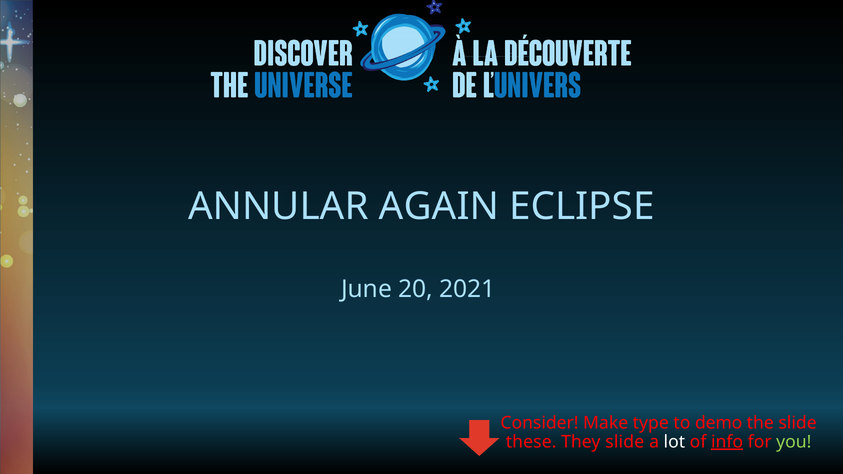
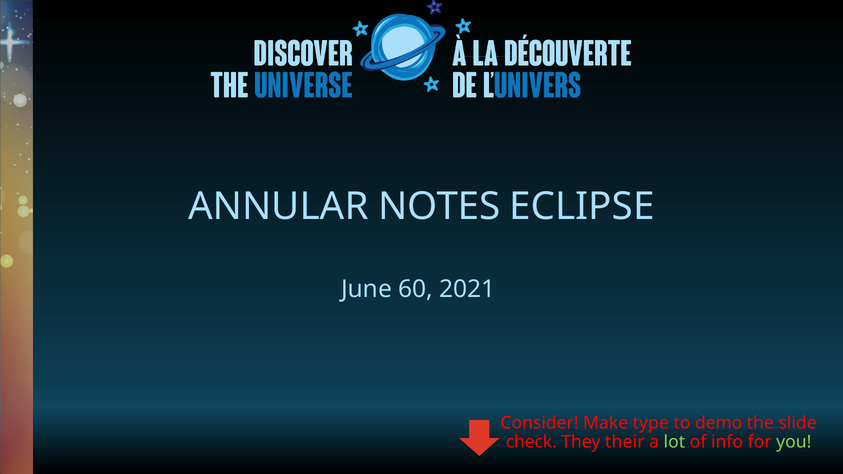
AGAIN: AGAIN -> NOTES (439, 206)
20: 20 -> 60 (416, 289)
these: these -> check (531, 442)
They slide: slide -> their (625, 442)
lot colour: white -> light green (674, 442)
info underline: present -> none (727, 442)
